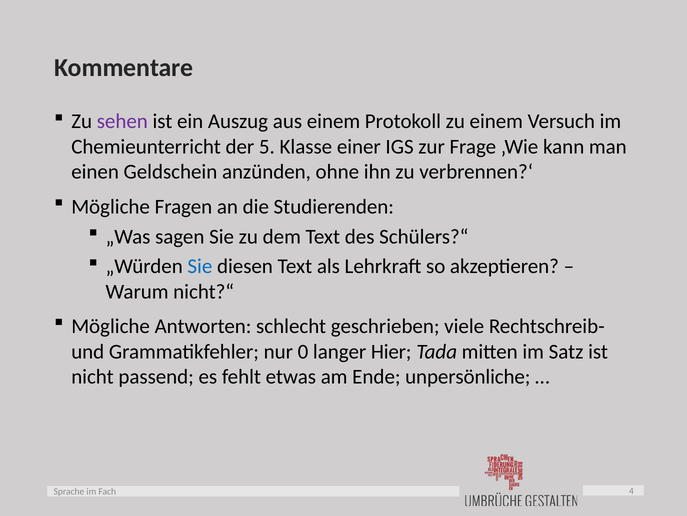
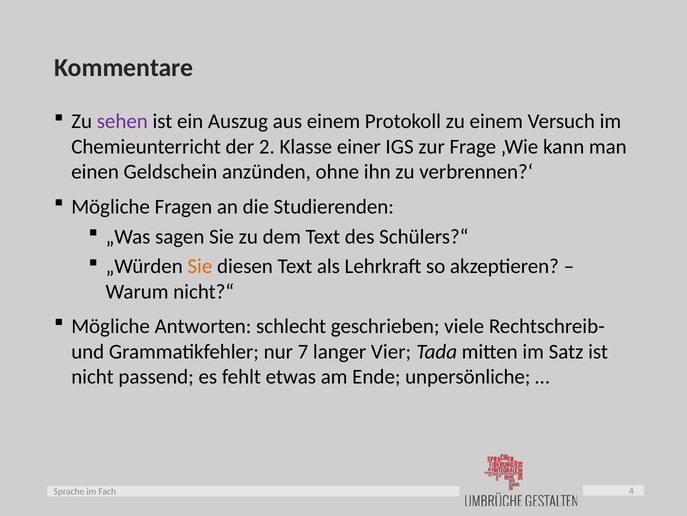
5: 5 -> 2 (267, 146)
Sie colour: blue -> orange (200, 266)
0: 0 -> 7 (303, 351)
Hier: Hier -> Vier (391, 351)
